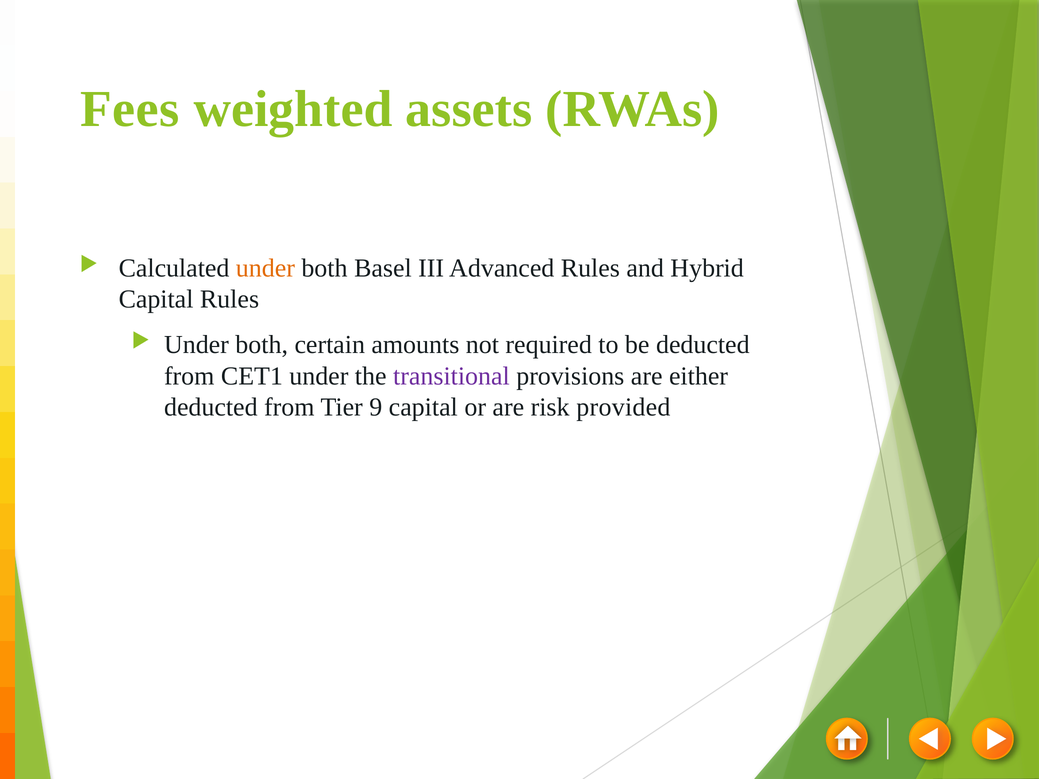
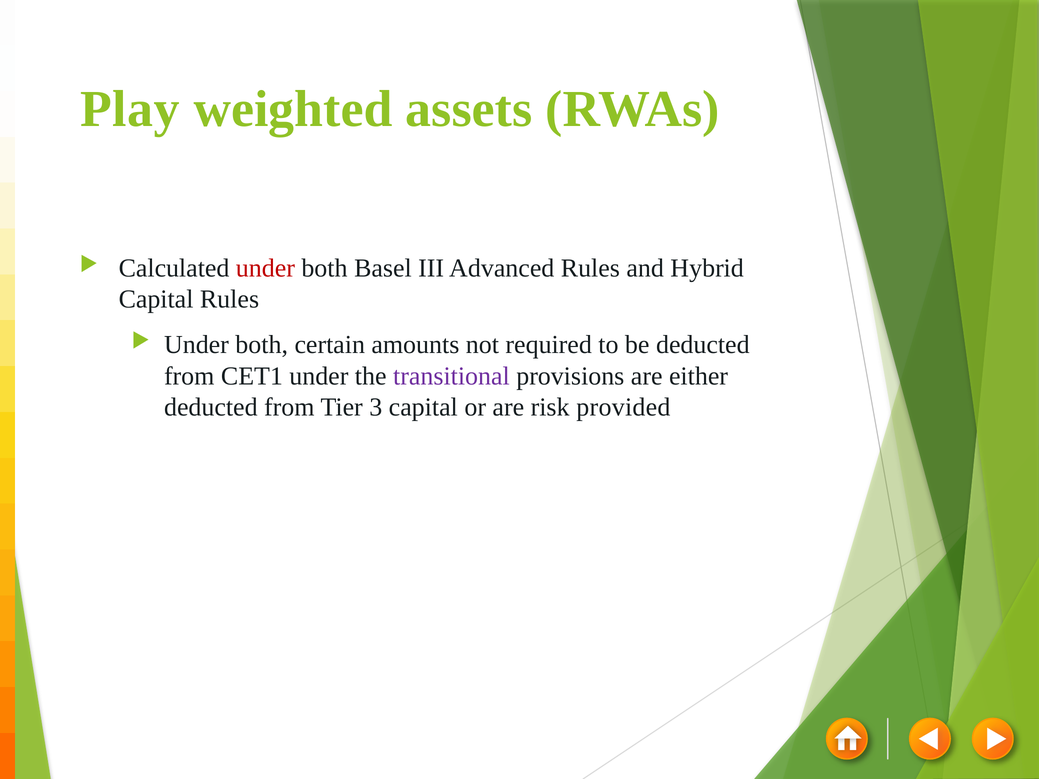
Fees: Fees -> Play (130, 109)
under colour: orange -> red (265, 268)
9: 9 -> 3 (376, 407)
